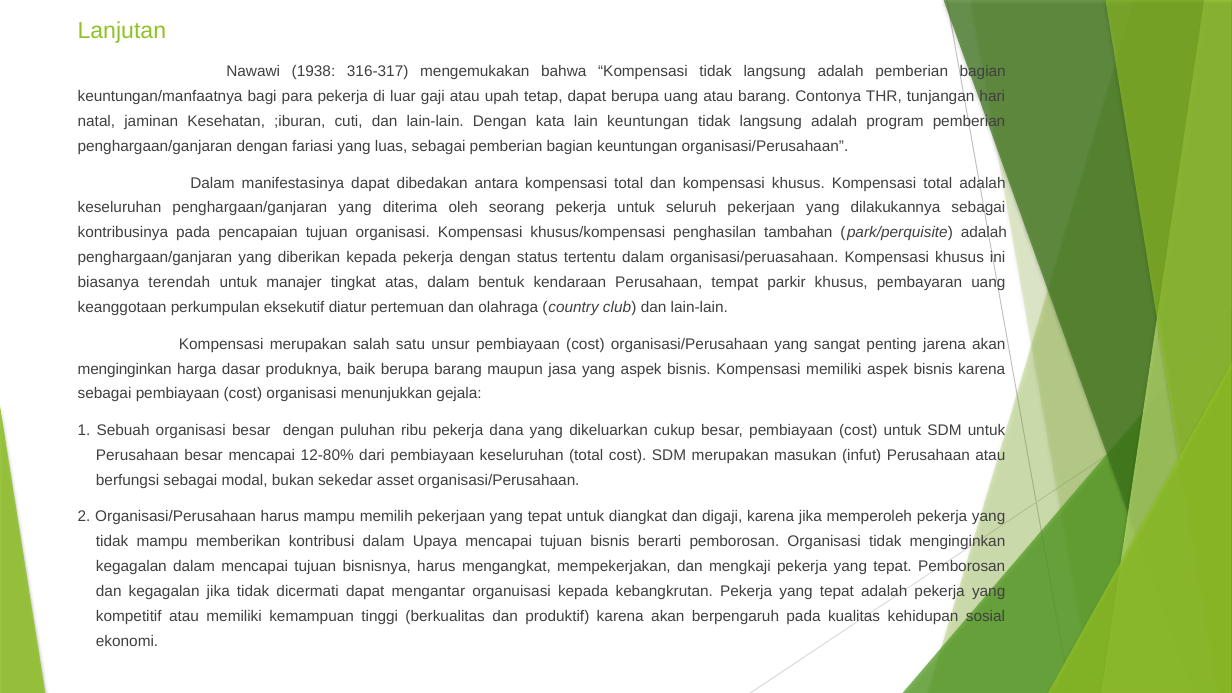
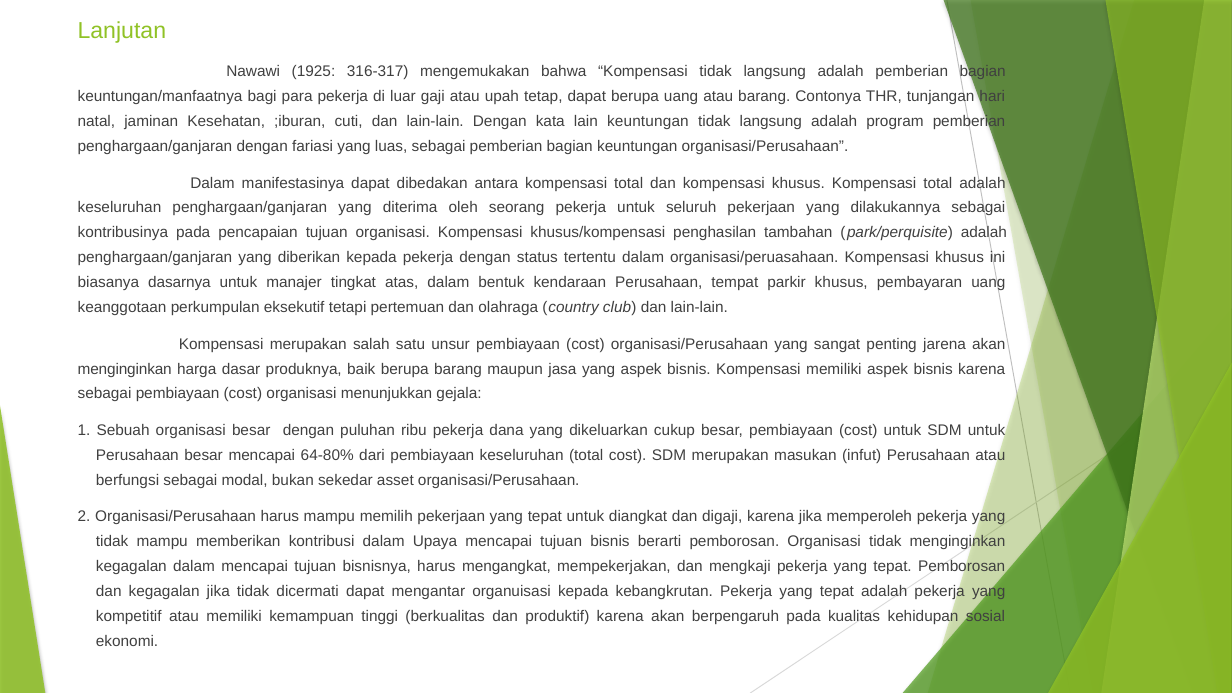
1938: 1938 -> 1925 (313, 71)
terendah: terendah -> dasarnya (179, 283)
diatur: diatur -> tetapi (348, 308)
12-80%: 12-80% -> 64-80% (327, 455)
